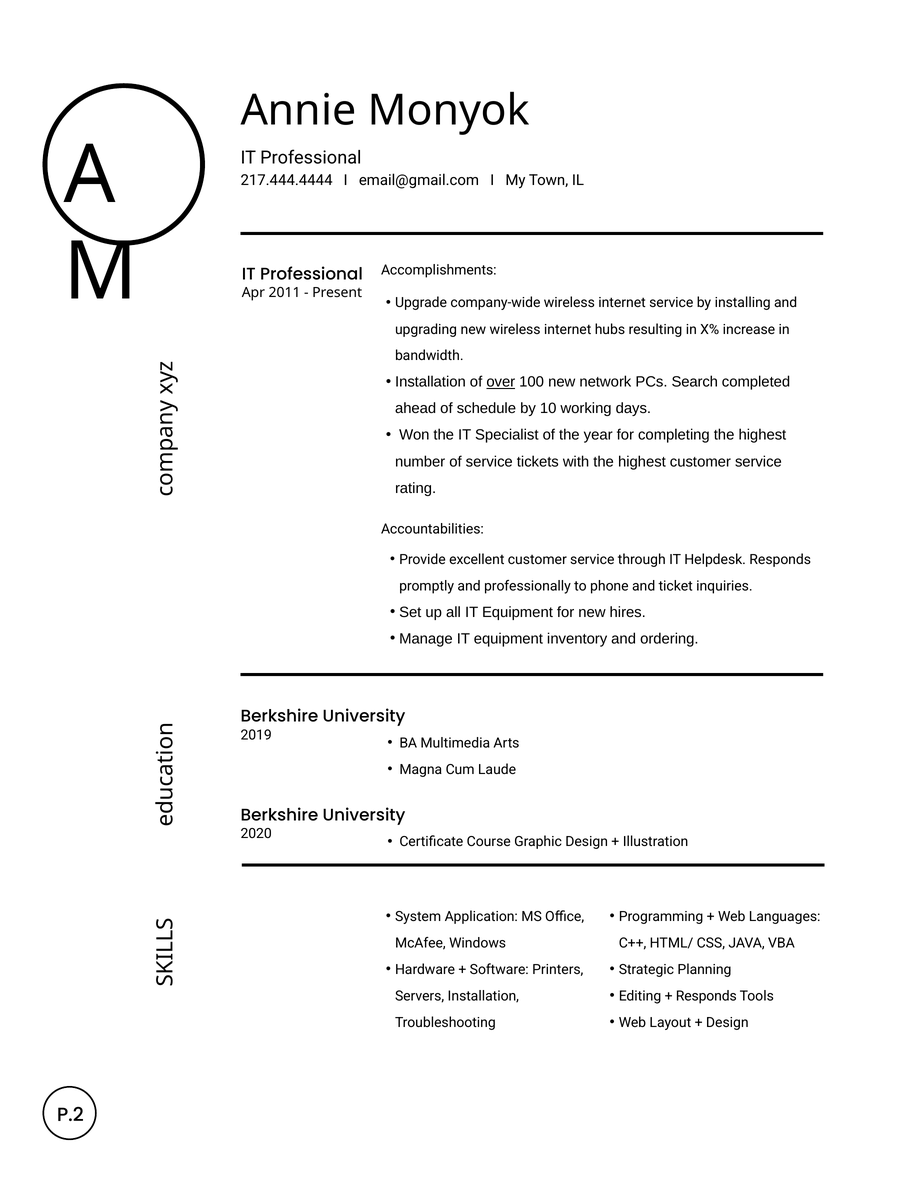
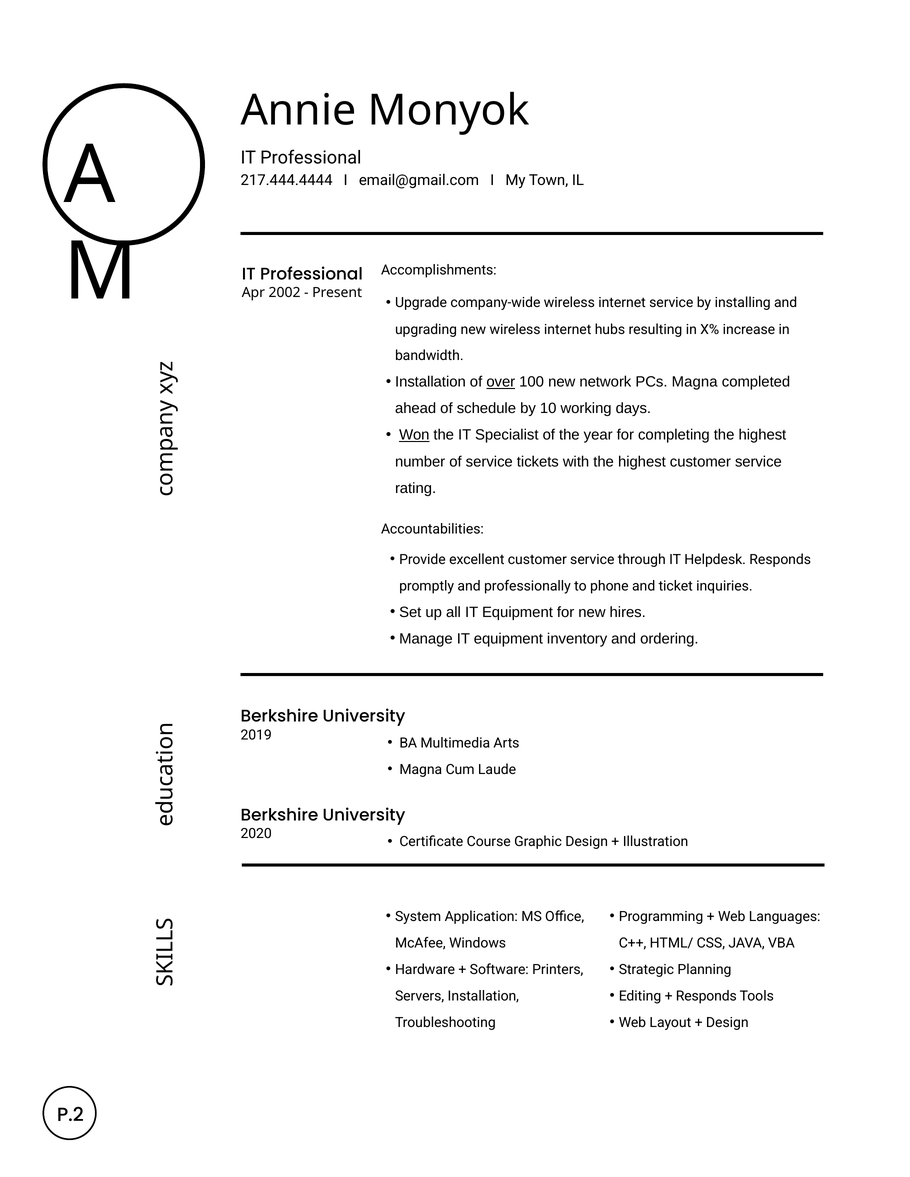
2011: 2011 -> 2002 (285, 293)
PCs Search: Search -> Magna (695, 382)
Won underline: none -> present (414, 435)
